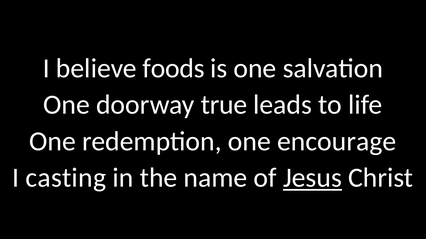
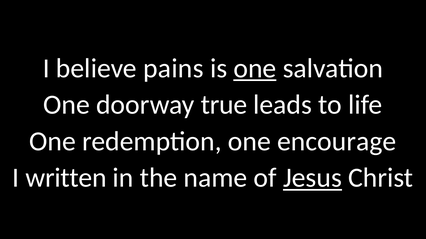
foods: foods -> pains (173, 68)
one underline: none -> present (255, 68)
casting: casting -> written (66, 178)
